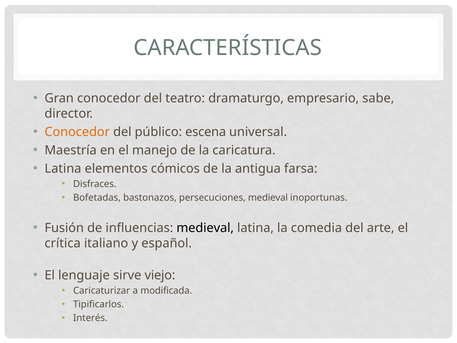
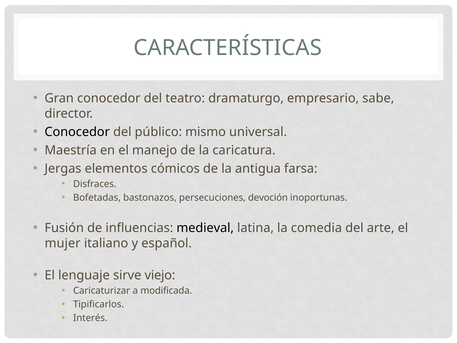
Conocedor colour: orange -> black (77, 132)
escena: escena -> mismo (206, 132)
Latina: Latina -> Jergas (63, 168)
persecuciones medieval: medieval -> devoción (268, 198)
crítica: crítica -> mujer (63, 243)
